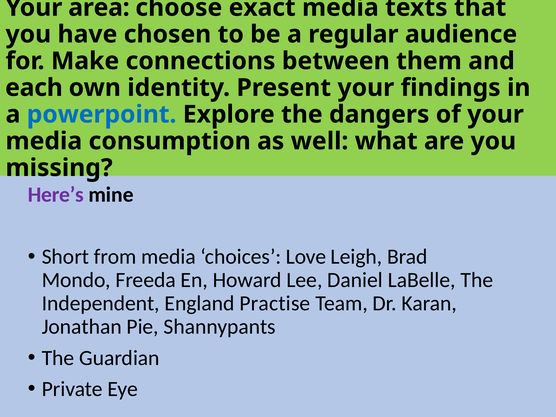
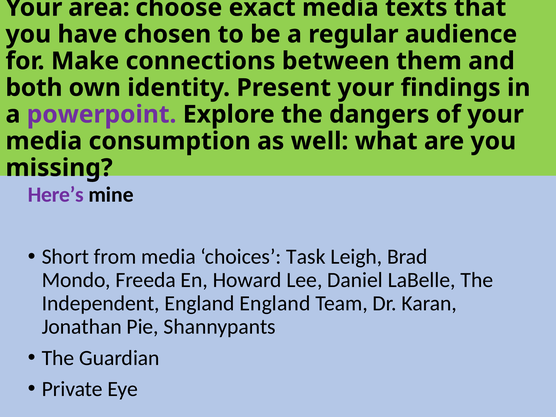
each: each -> both (34, 88)
powerpoint colour: blue -> purple (102, 114)
Love: Love -> Task (306, 257)
England Practise: Practise -> England (275, 303)
